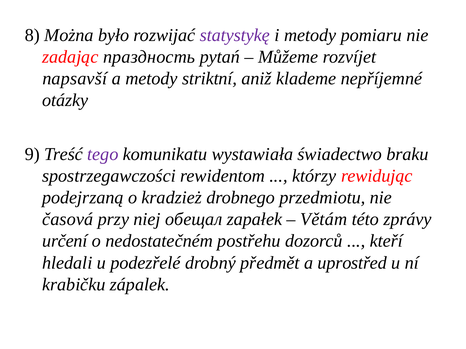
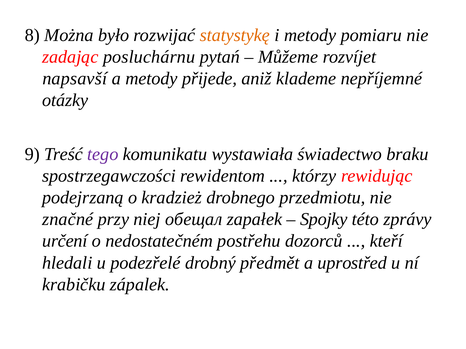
statystykę colour: purple -> orange (235, 35)
праздность: праздность -> posluchárnu (149, 57)
striktní: striktní -> přijede (210, 79)
časová: časová -> značné (68, 220)
Větám: Větám -> Spojky (324, 220)
